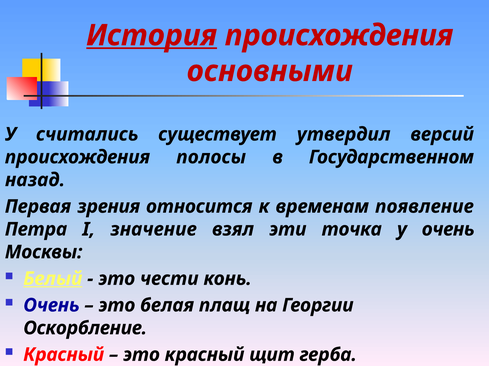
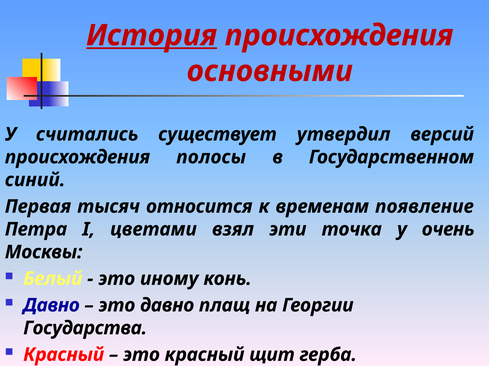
назад: назад -> синий (35, 180)
зрения: зрения -> тысяч (109, 207)
значение: значение -> цветами (153, 230)
Белый underline: present -> none (53, 279)
чести: чести -> иному (169, 279)
Очень: Очень -> Давно (51, 306)
это белая: белая -> давно (167, 306)
Оскорбление: Оскорбление -> Государства (85, 329)
